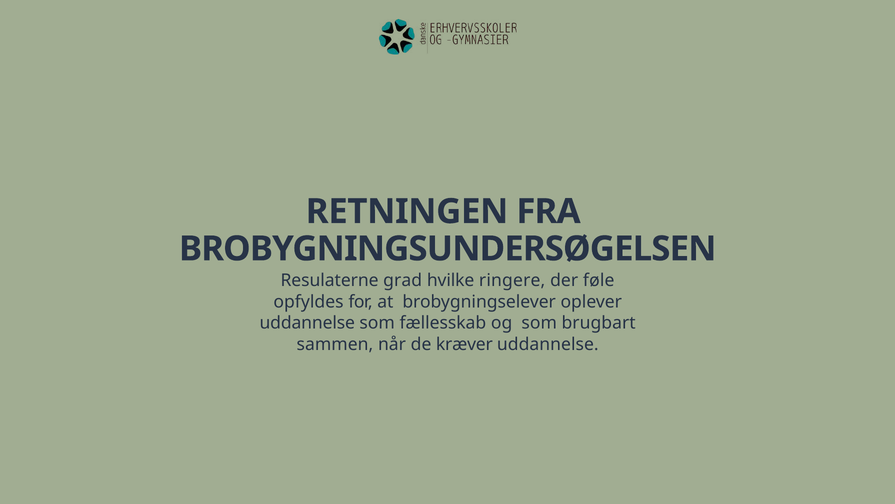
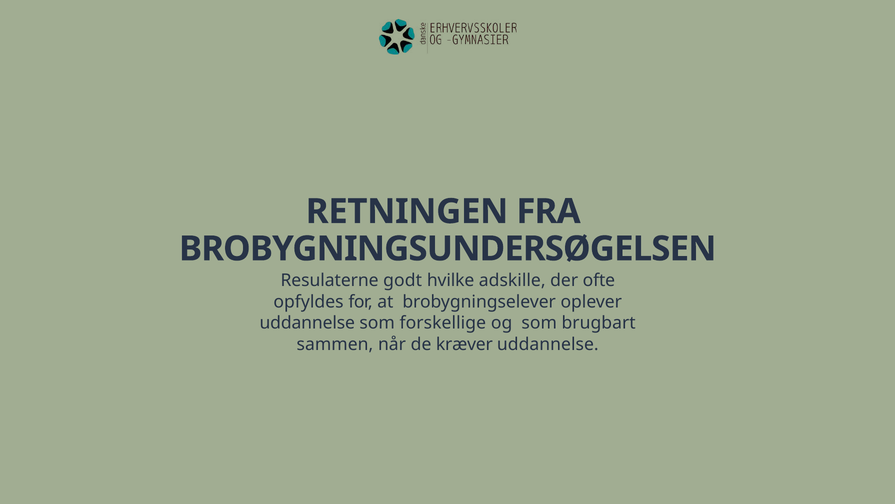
grad: grad -> godt (403, 280)
ringere: ringere -> adskille (512, 280)
føle: føle -> ofte (599, 280)
fællesskab: fællesskab -> forskellige (443, 323)
